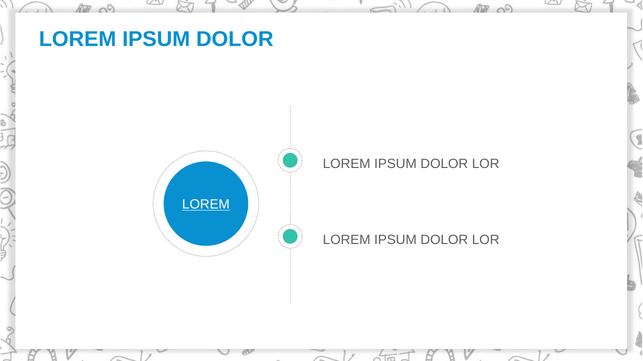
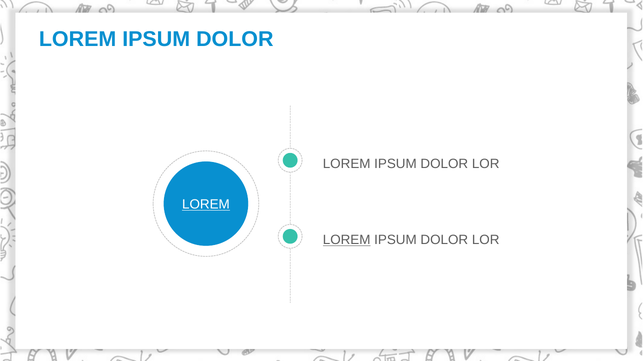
LOREM underline: none -> present (347, 240)
